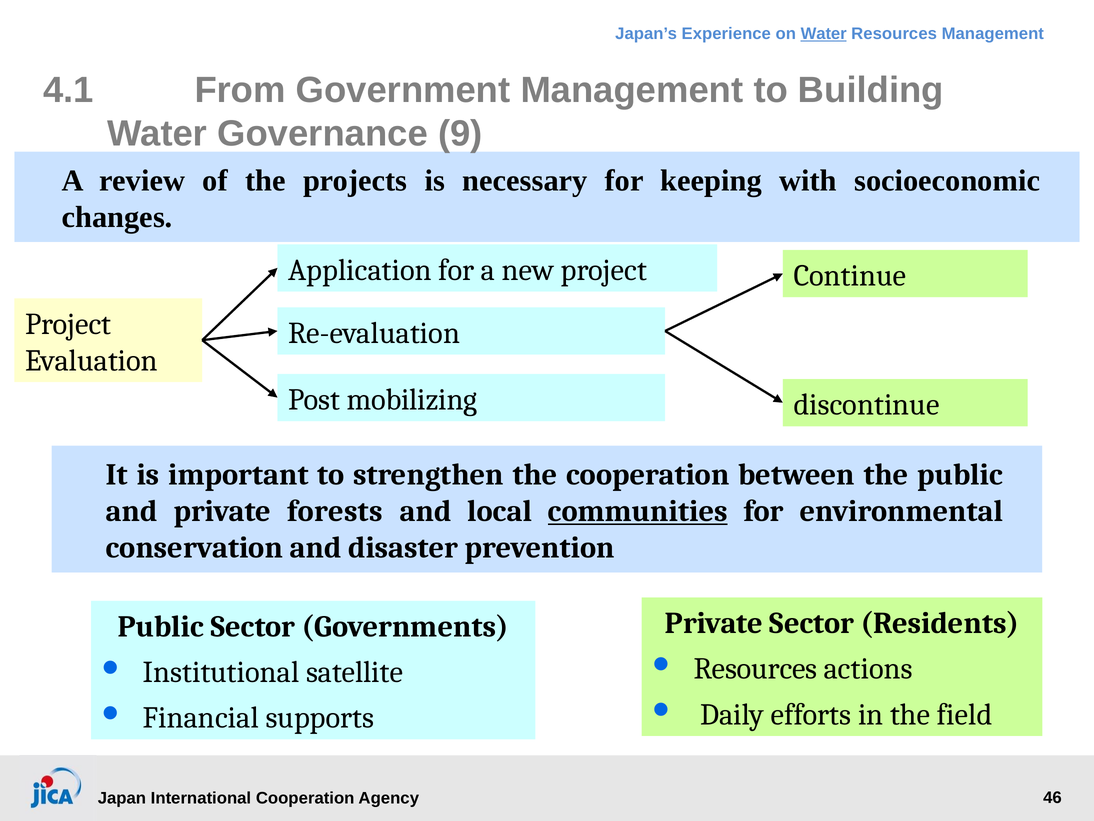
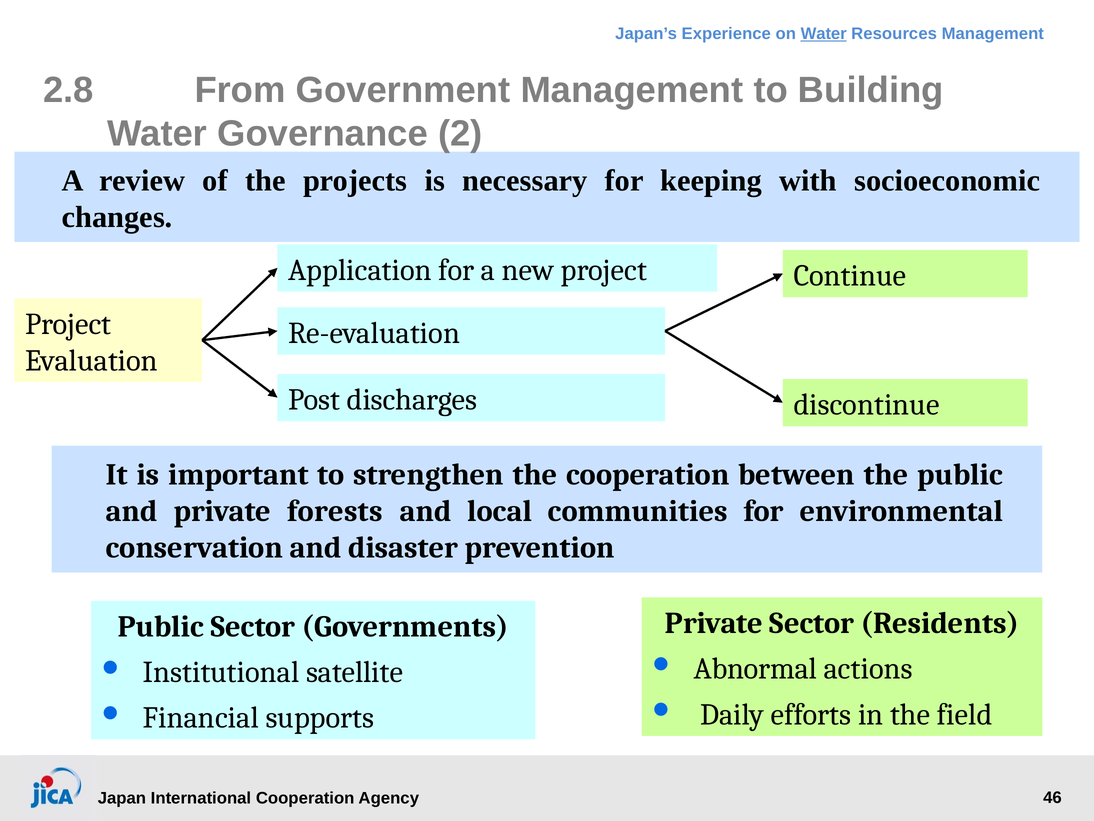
4.1: 4.1 -> 2.8 (68, 90)
9: 9 -> 2 (460, 134)
mobilizing: mobilizing -> discharges (412, 399)
communities underline: present -> none (638, 511)
Resources: Resources -> Abnormal (755, 668)
